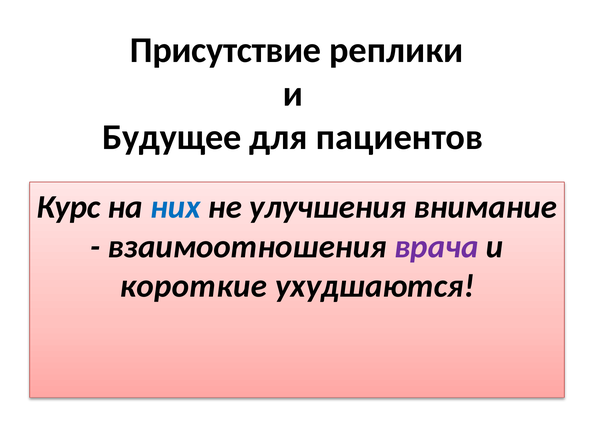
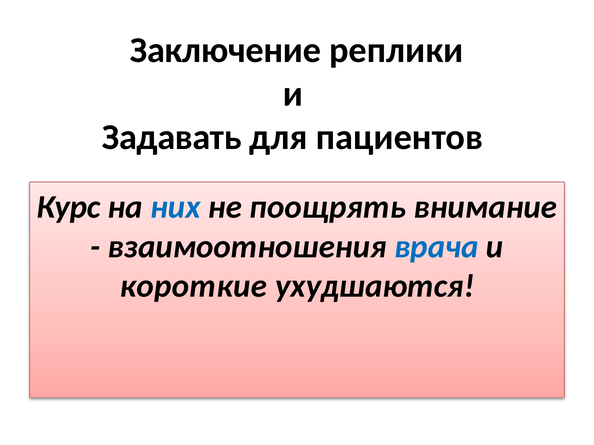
Присутствие: Присутствие -> Заключение (225, 50)
Будущее: Будущее -> Задавать (172, 138)
улучшения: улучшения -> поощрять (328, 207)
врача colour: purple -> blue (436, 247)
